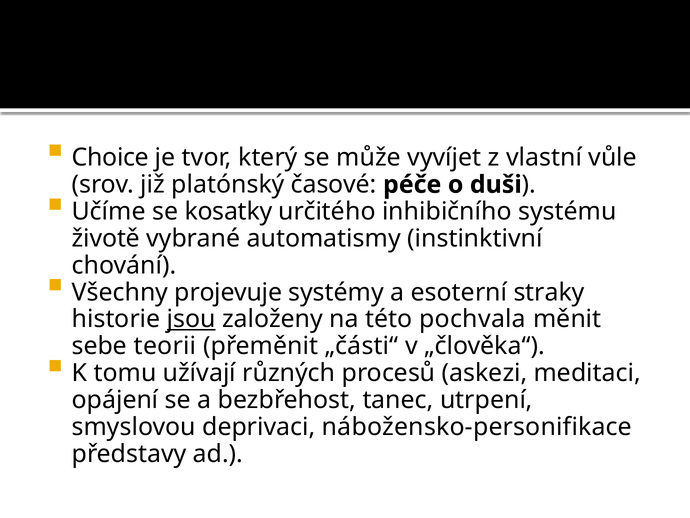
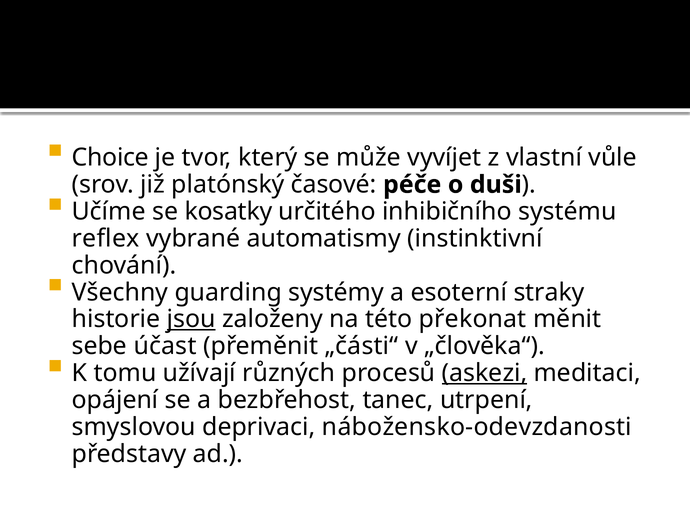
životě: životě -> reflex (106, 238)
projevuje: projevuje -> guarding (228, 292)
pochvala: pochvala -> překonat (473, 319)
teorii: teorii -> účast (165, 346)
askezi underline: none -> present (485, 373)
nábožensko-personifikace: nábožensko-personifikace -> nábožensko-odevzdanosti (477, 426)
